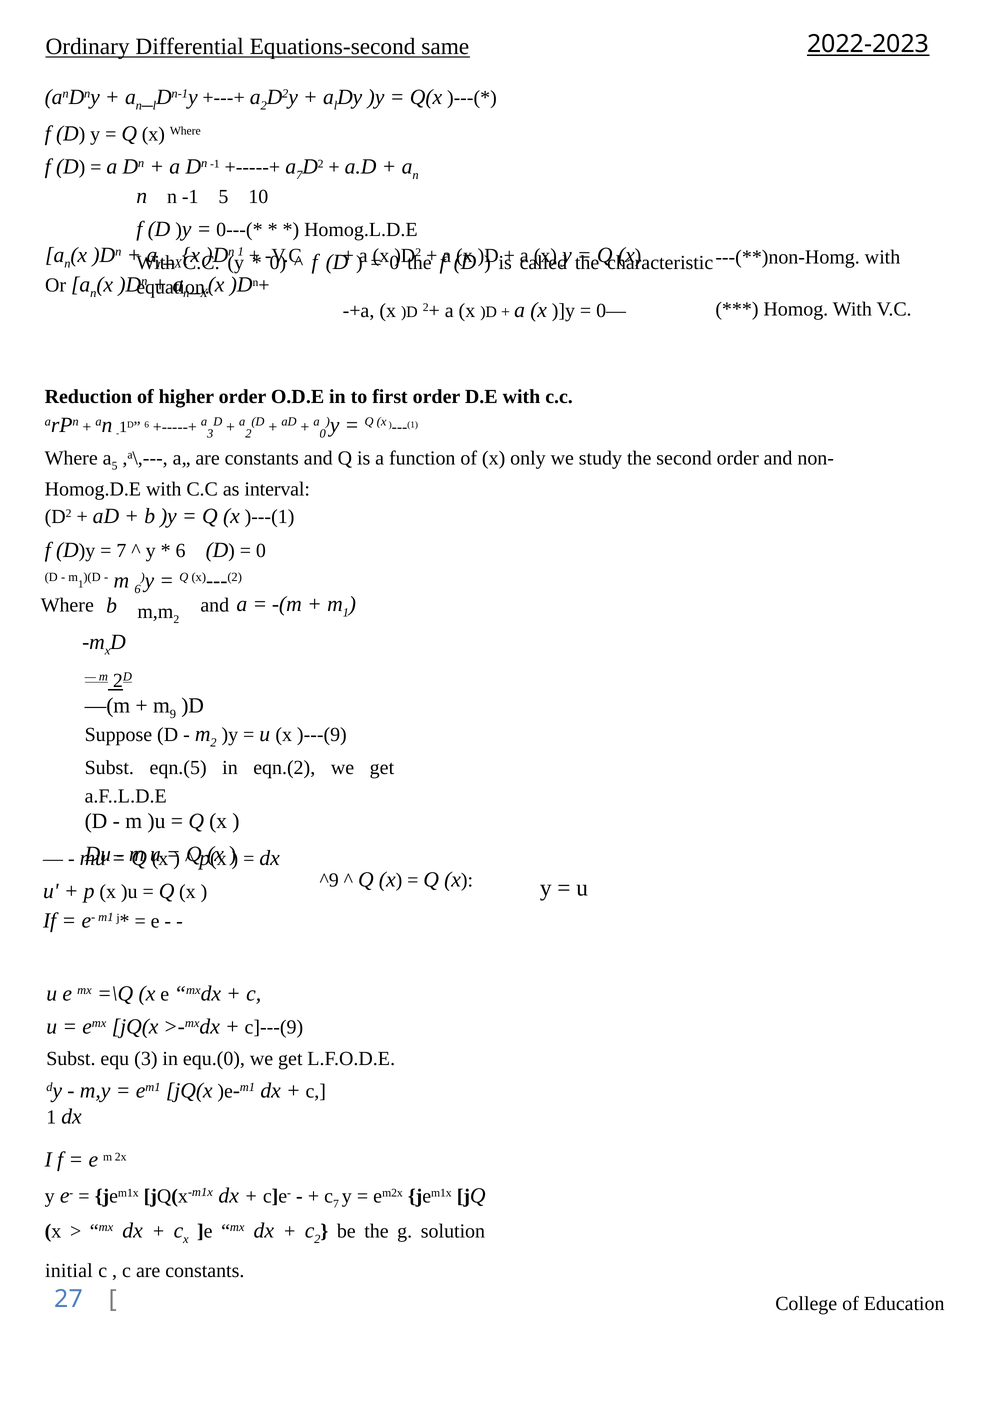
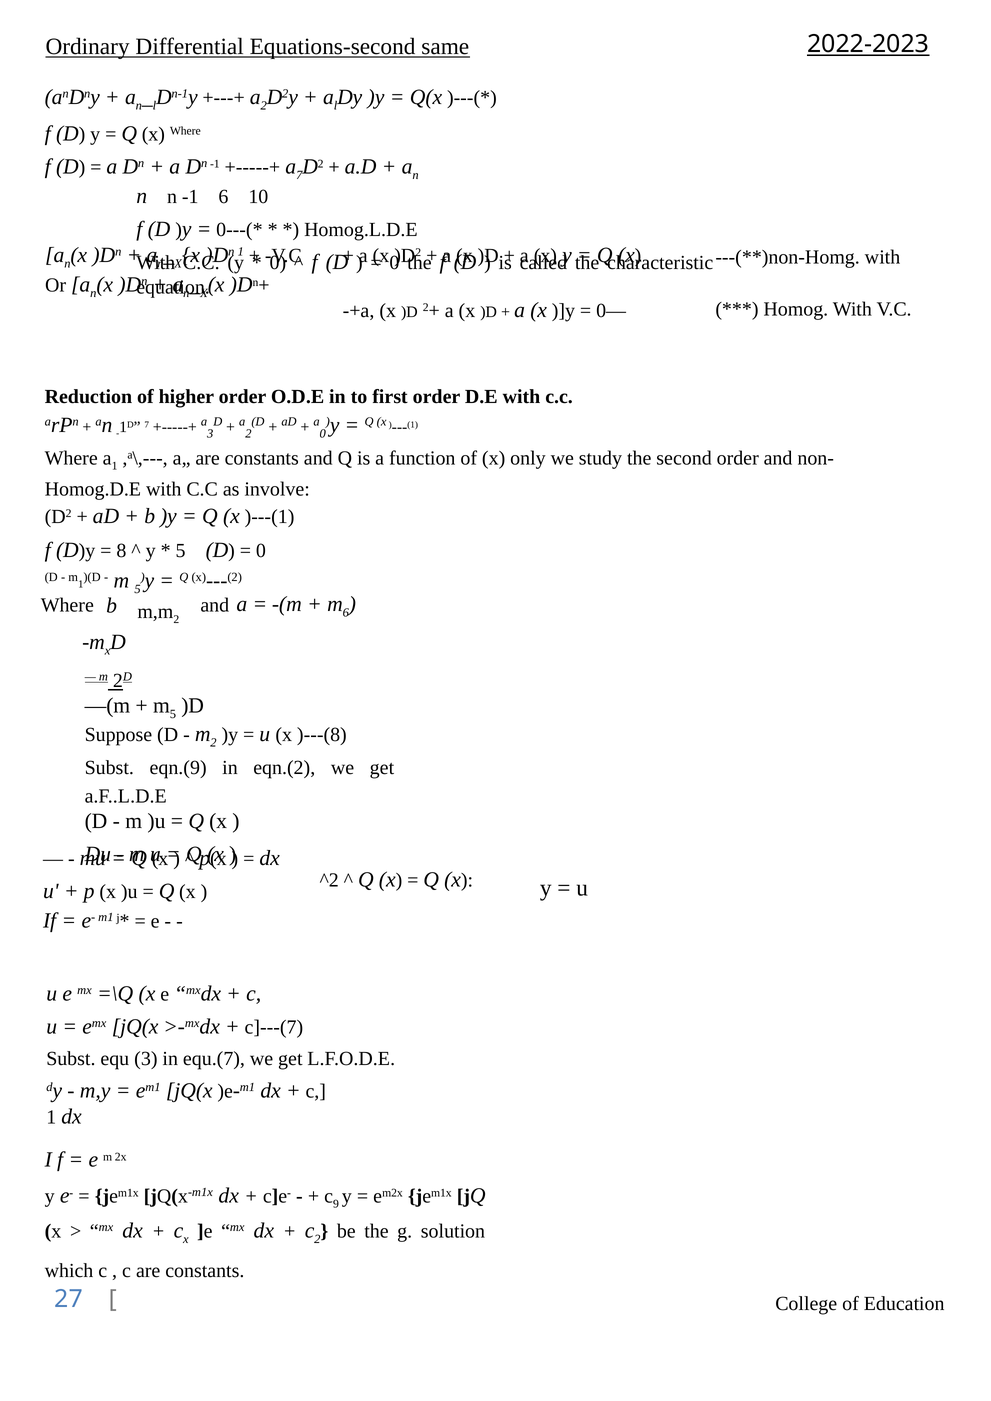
-1 5: 5 -> 6 (223, 197)
6: 6 -> 7 (147, 425)
a 5: 5 -> 1 (115, 466)
interval: interval -> involve (277, 489)
7: 7 -> 8 (121, 551)
6: 6 -> 5 (181, 551)
6: 6 -> 5 (137, 589)
1: 1 -> 6 (346, 612)
9: 9 -> 5 (173, 714)
)---(9: )---(9 -> )---(8 (322, 735)
eqn.(5: eqn.(5 -> eqn.(9 (178, 768)
^9: ^9 -> ^2 (329, 880)
c]---(9: c]---(9 -> c]---(7 (274, 1027)
equ.(0: equ.(0 -> equ.(7 (214, 1059)
c 7: 7 -> 9 (336, 1204)
initial: initial -> which (69, 1271)
